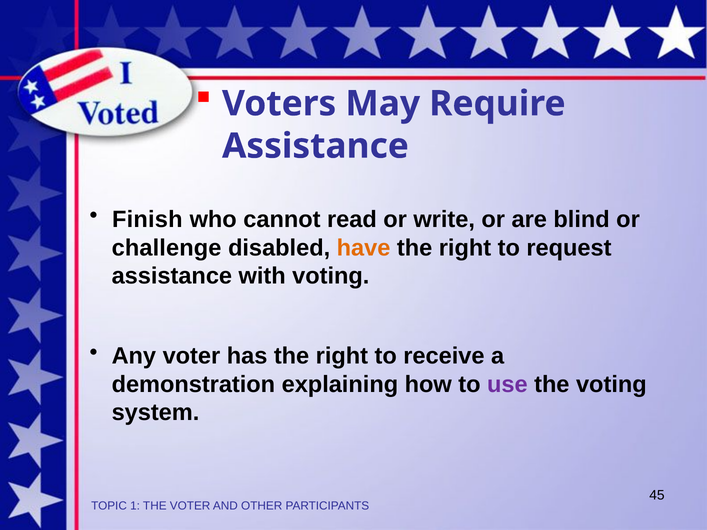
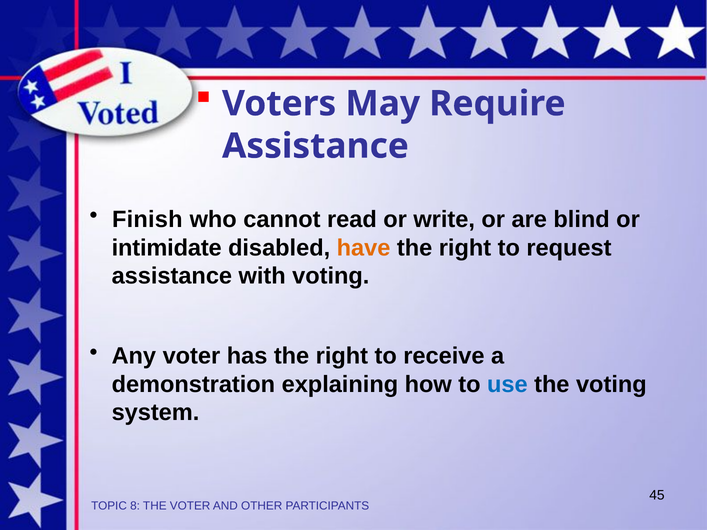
challenge: challenge -> intimidate (167, 248)
use colour: purple -> blue (507, 385)
1: 1 -> 8 (135, 506)
